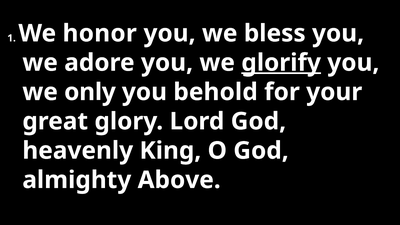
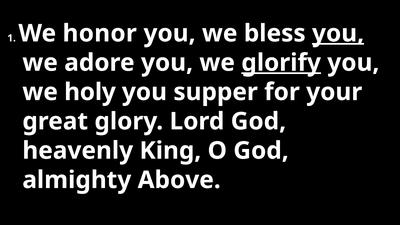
you underline: none -> present (338, 33)
only: only -> holy (90, 92)
behold: behold -> supper (216, 92)
